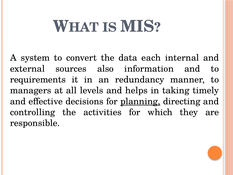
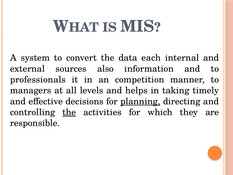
requirements: requirements -> professionals (38, 79)
redundancy: redundancy -> competition (140, 79)
the underline: none -> present (69, 112)
